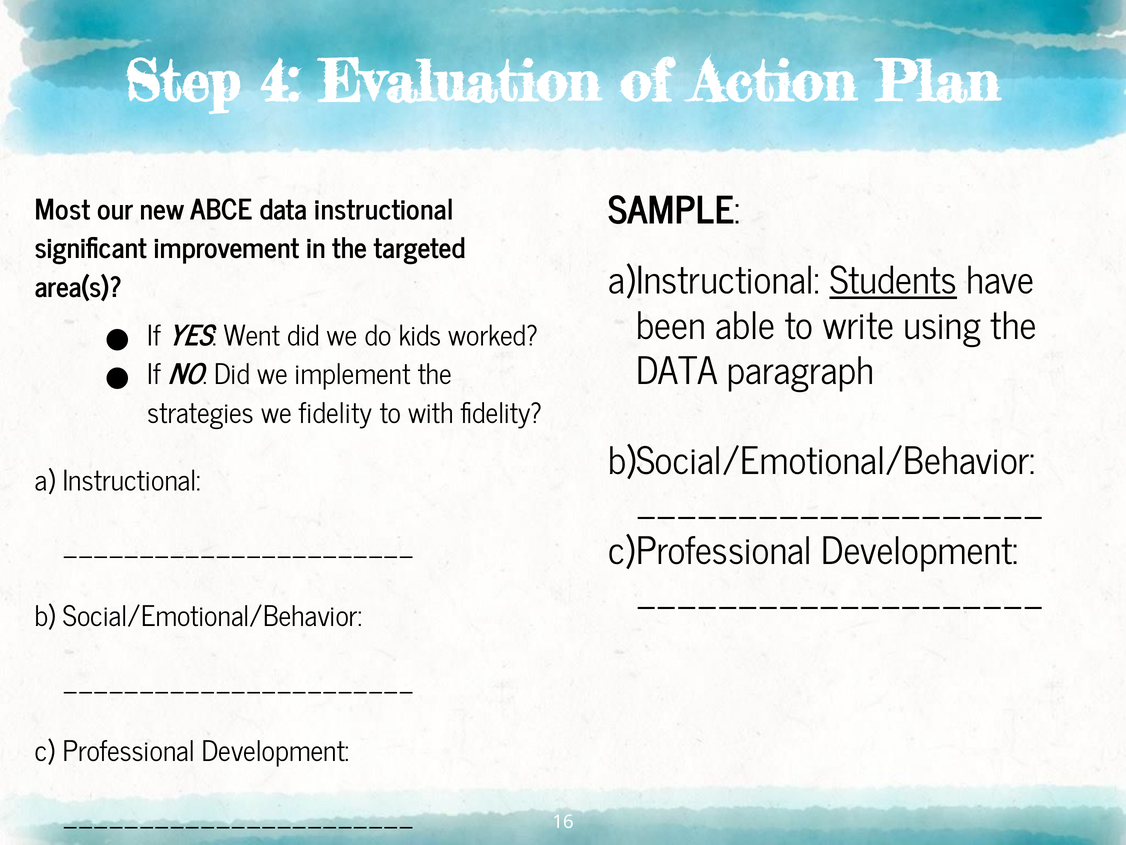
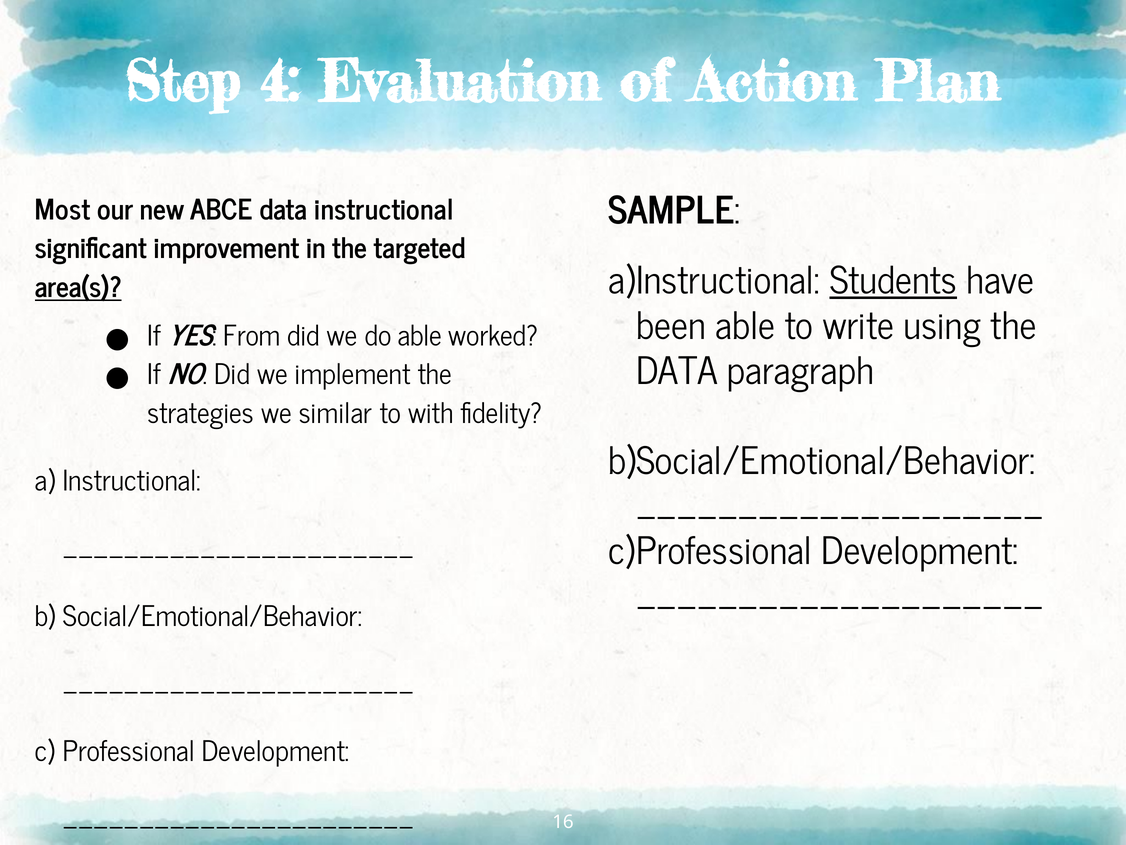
area(s underline: none -> present (78, 288)
Went: Went -> From (252, 336)
do kids: kids -> able (420, 336)
we fidelity: fidelity -> similar (335, 414)
